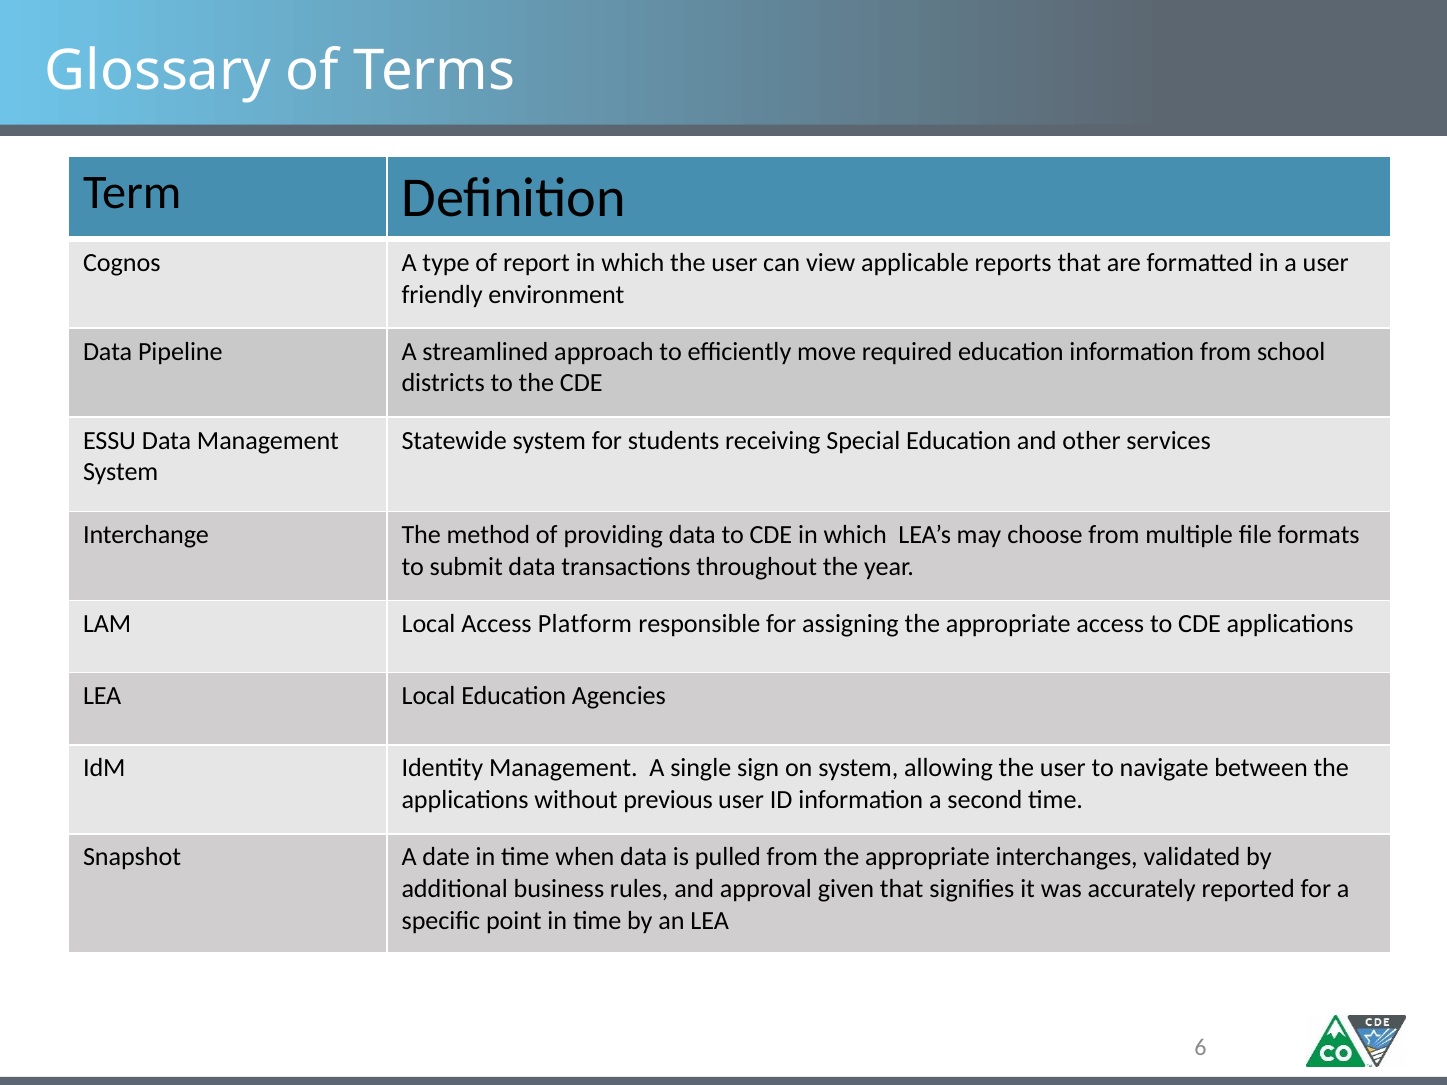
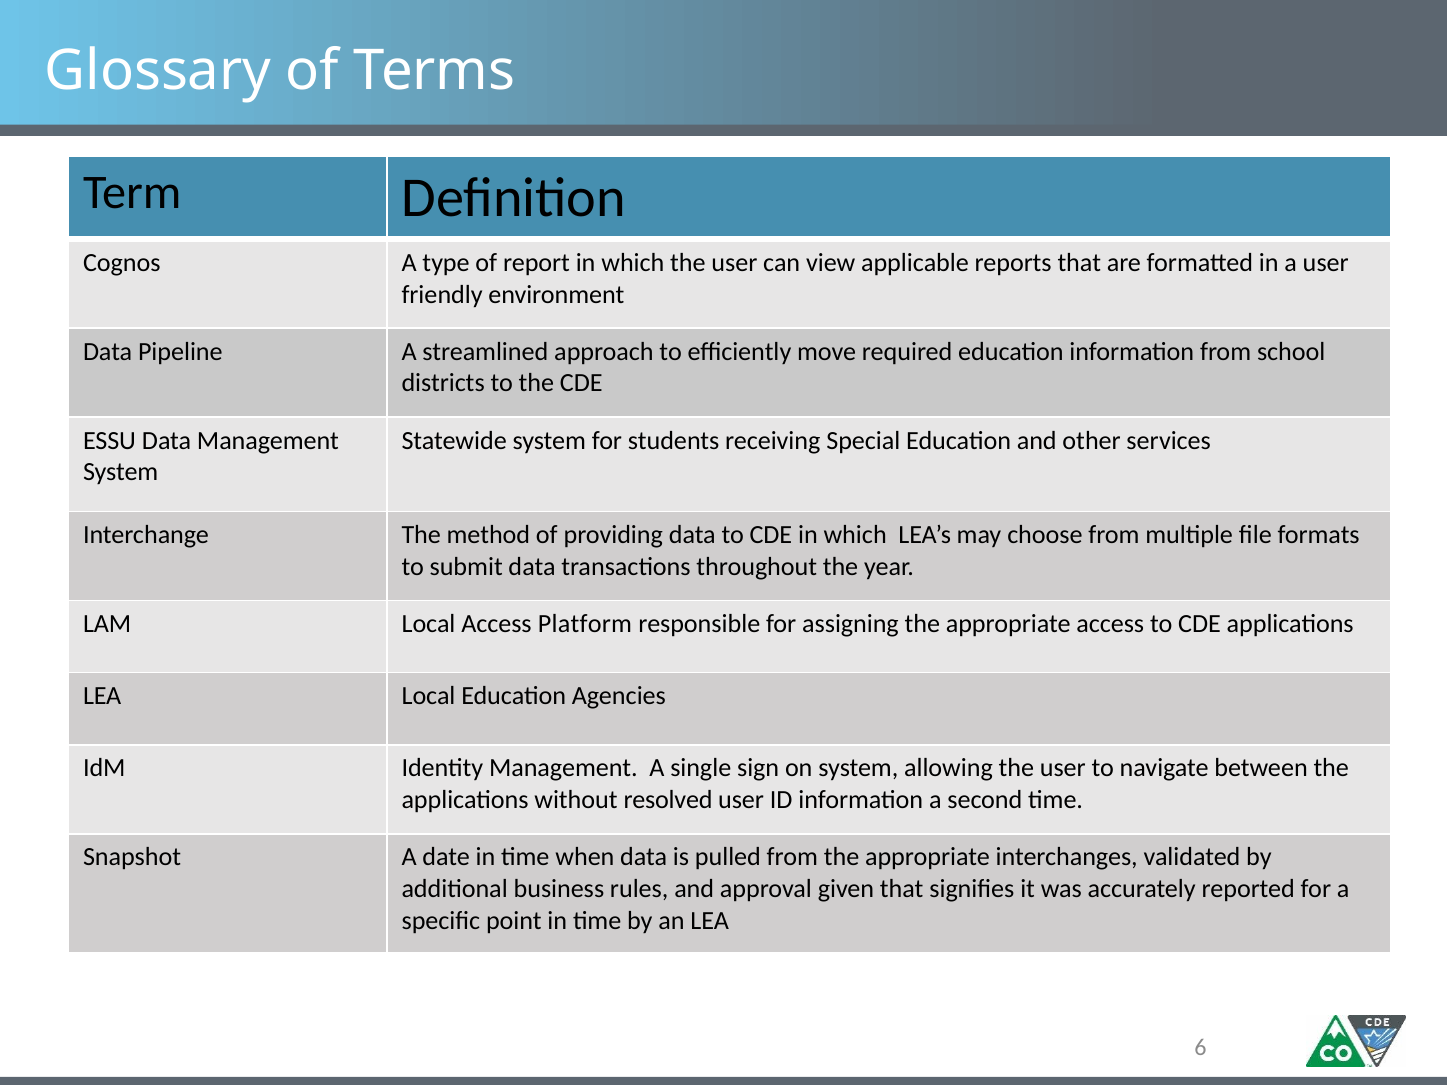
previous: previous -> resolved (668, 800)
